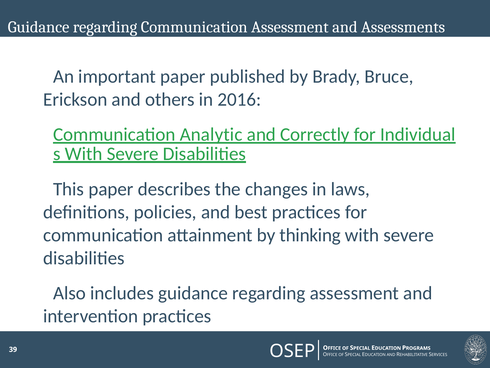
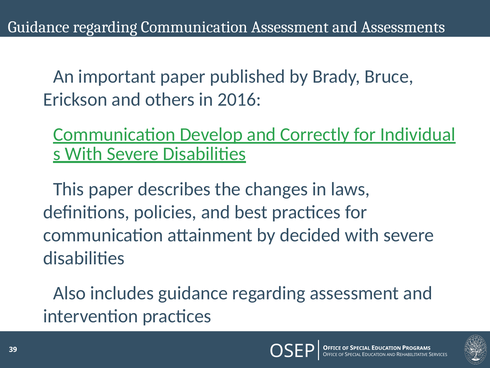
Analytic: Analytic -> Develop (211, 134)
thinking: thinking -> decided (310, 235)
